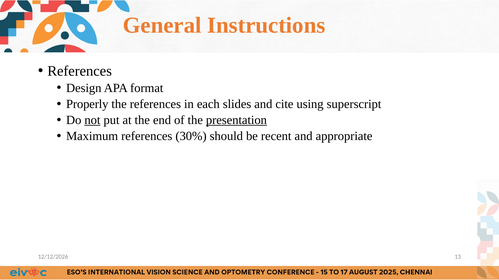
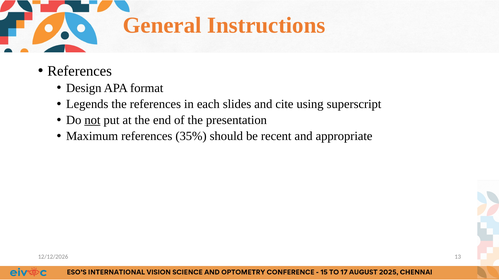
Properly: Properly -> Legends (87, 104)
presentation underline: present -> none (236, 120)
30%: 30% -> 35% (191, 136)
